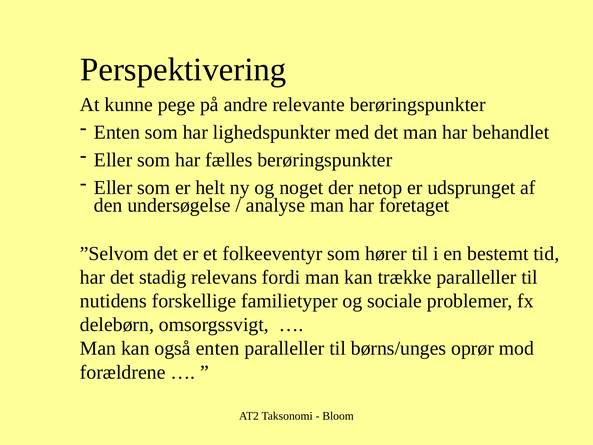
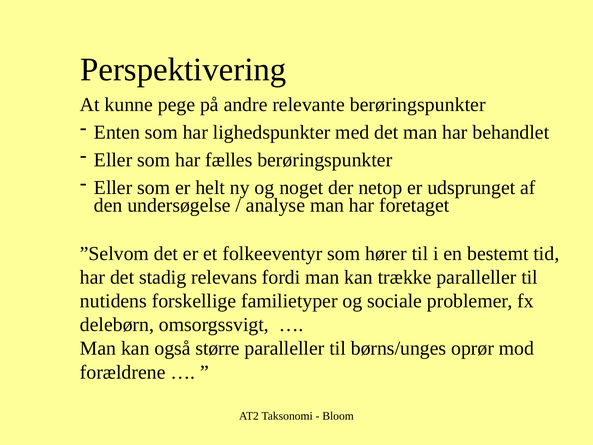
også enten: enten -> større (218, 348)
